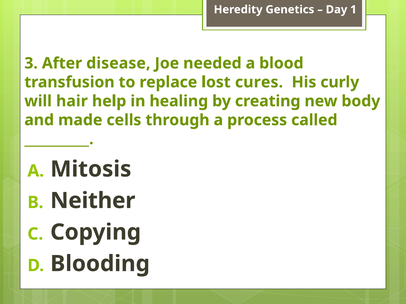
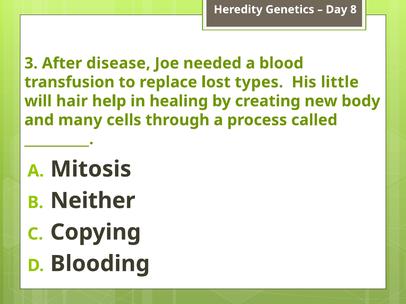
1: 1 -> 8 (353, 10)
cures: cures -> types (259, 82)
curly: curly -> little (340, 82)
made: made -> many (80, 120)
